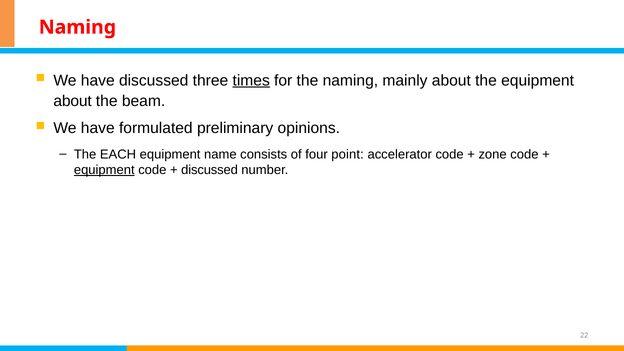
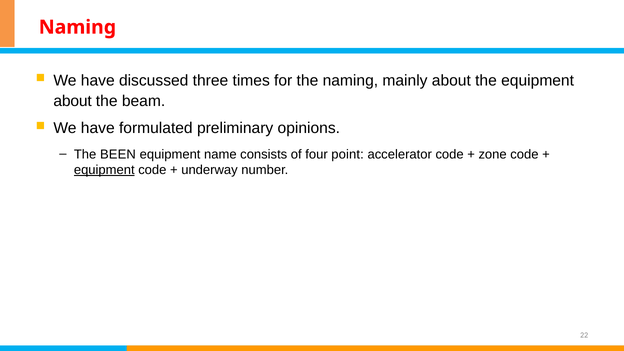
times underline: present -> none (251, 80)
EACH: EACH -> BEEN (118, 154)
discussed: discussed -> underway (209, 170)
